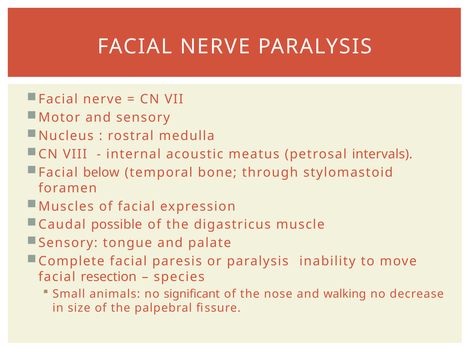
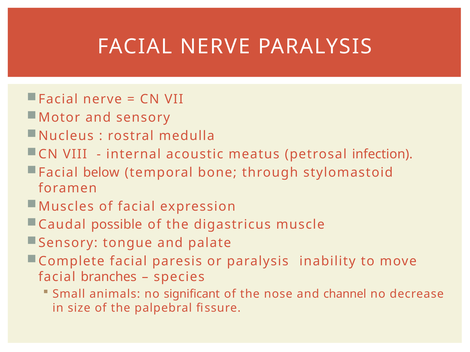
intervals: intervals -> infection (382, 154)
resection: resection -> branches (109, 277)
walking: walking -> channel (345, 294)
